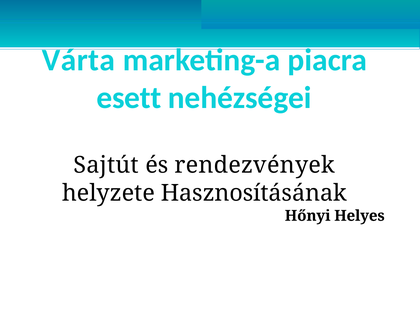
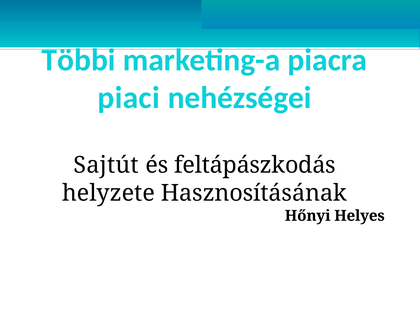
Várta: Várta -> Többi (79, 60)
esett: esett -> piaci (129, 98)
rendezvények: rendezvények -> feltápászkodás (255, 165)
